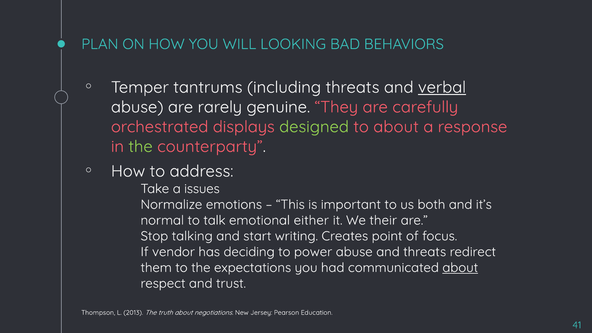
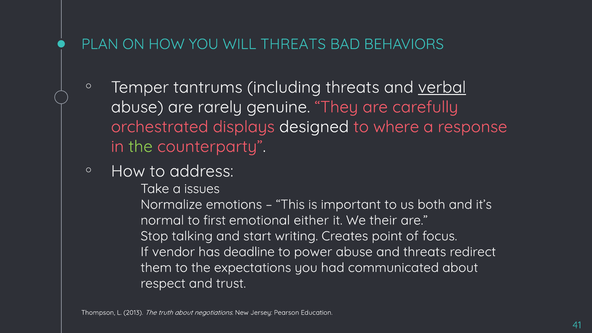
WILL LOOKING: LOOKING -> THREATS (293, 44)
designed colour: light green -> white (314, 127)
to about: about -> where (396, 127)
talk: talk -> first (214, 220)
deciding: deciding -> deadline (249, 252)
about underline: present -> none (460, 268)
